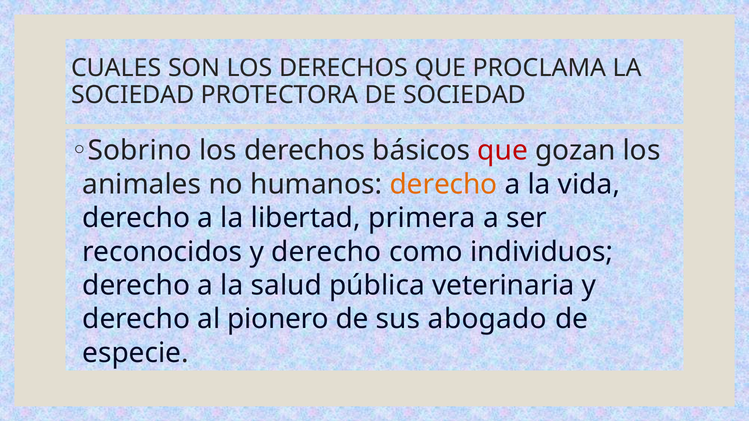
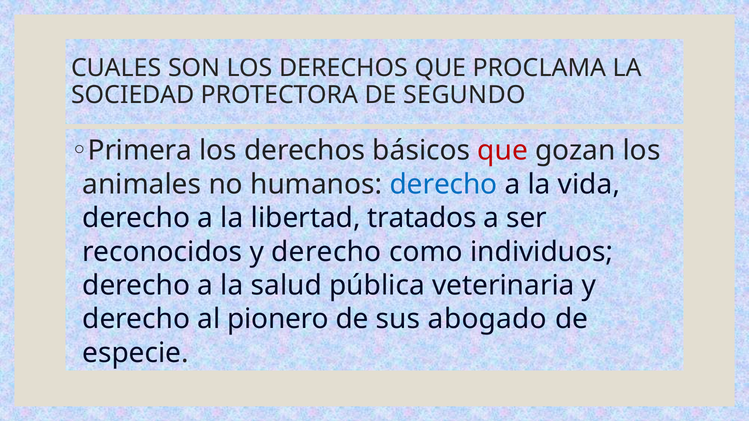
DE SOCIEDAD: SOCIEDAD -> SEGUNDO (465, 95)
Sobrino: Sobrino -> Primera (140, 151)
derecho colour: orange -> blue (444, 185)
primera: primera -> tratados (422, 218)
